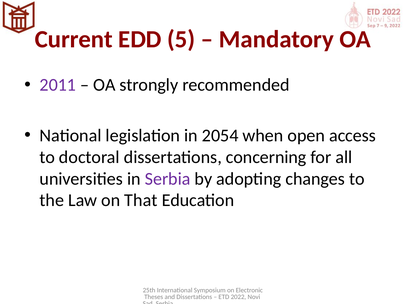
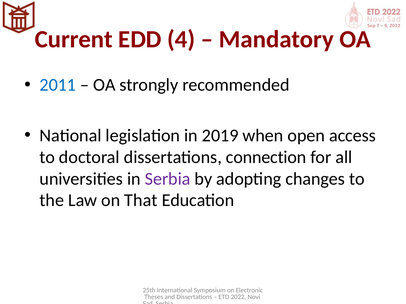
5: 5 -> 4 (181, 39)
2011 colour: purple -> blue (58, 85)
2054: 2054 -> 2019 (220, 136)
concerning: concerning -> connection (266, 157)
